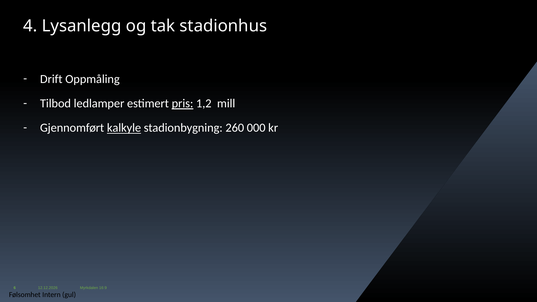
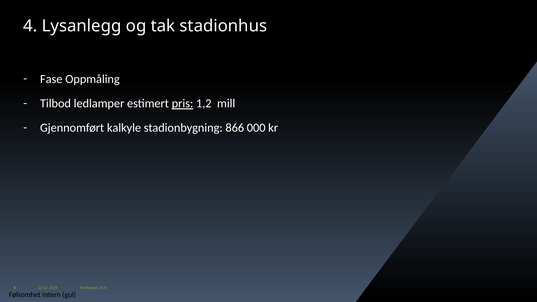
Drift: Drift -> Fase (51, 79)
kalkyle underline: present -> none (124, 128)
260: 260 -> 866 (235, 128)
